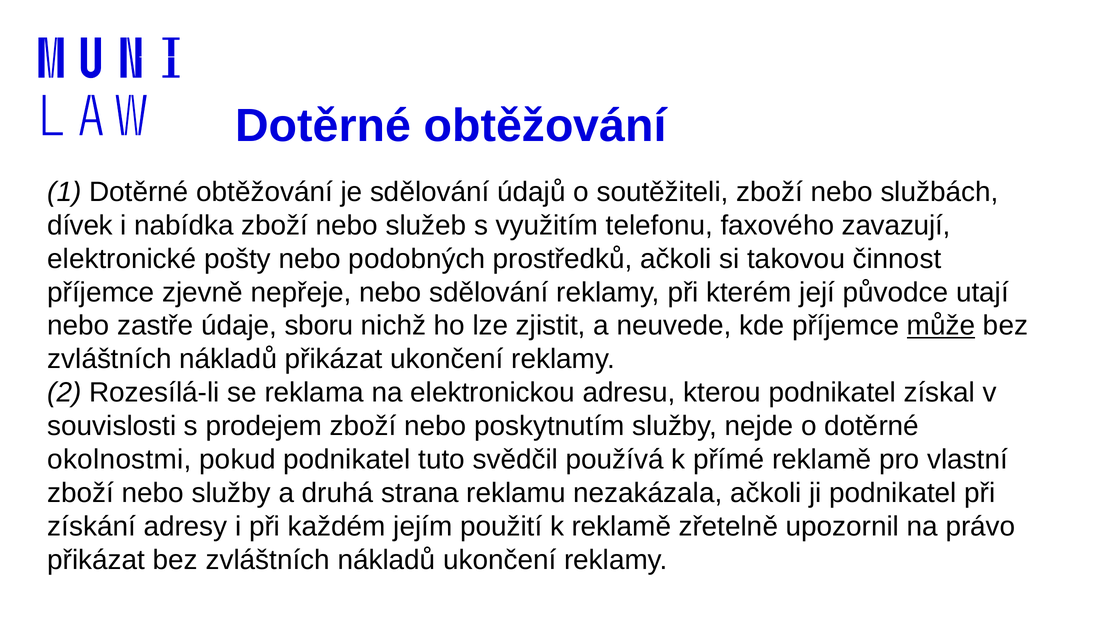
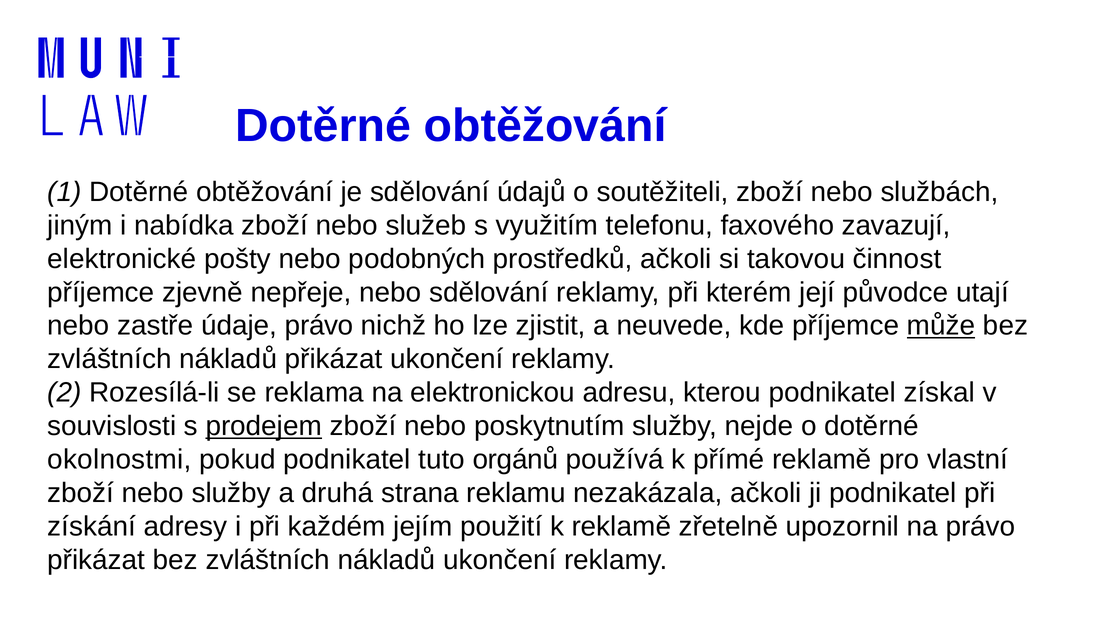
dívek: dívek -> jiným (80, 225)
údaje sboru: sboru -> právo (319, 326)
prodejem underline: none -> present (264, 426)
svědčil: svědčil -> orgánů (515, 460)
